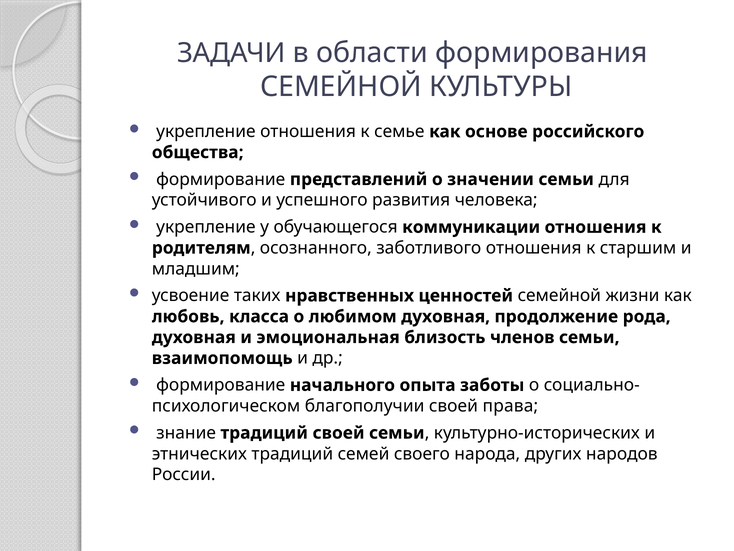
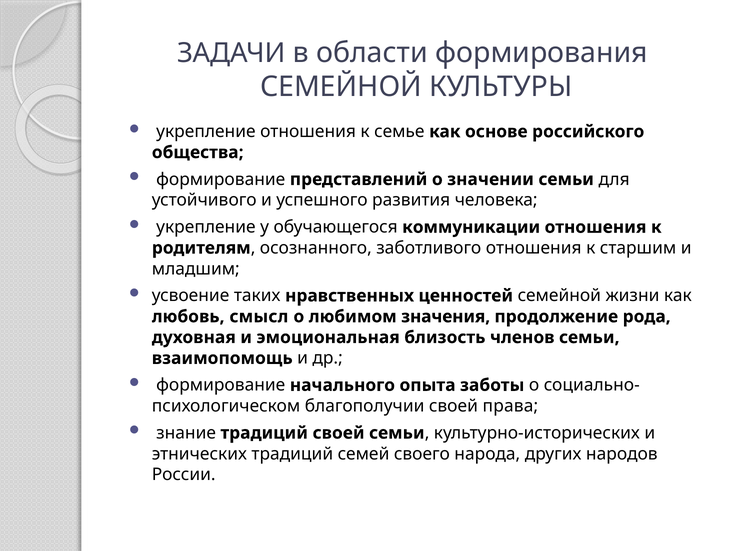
класса: класса -> смысл (259, 316)
любимом духовная: духовная -> значения (446, 316)
